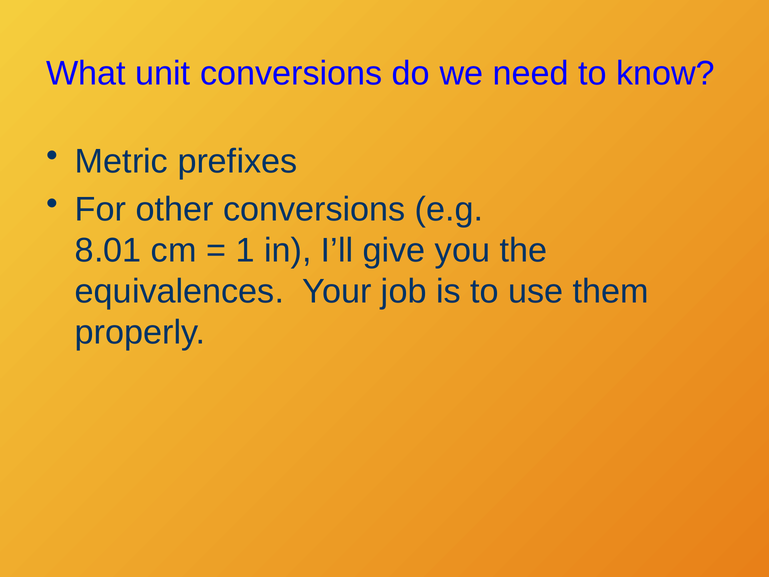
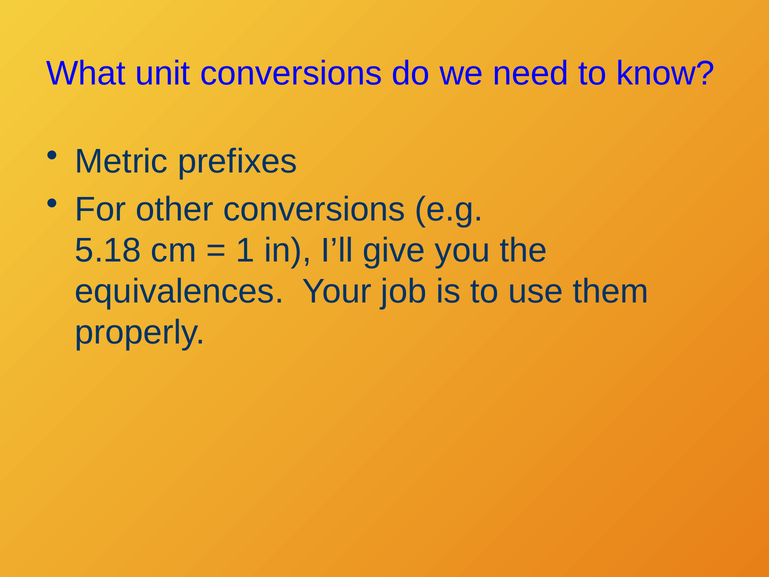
8.01: 8.01 -> 5.18 (108, 250)
